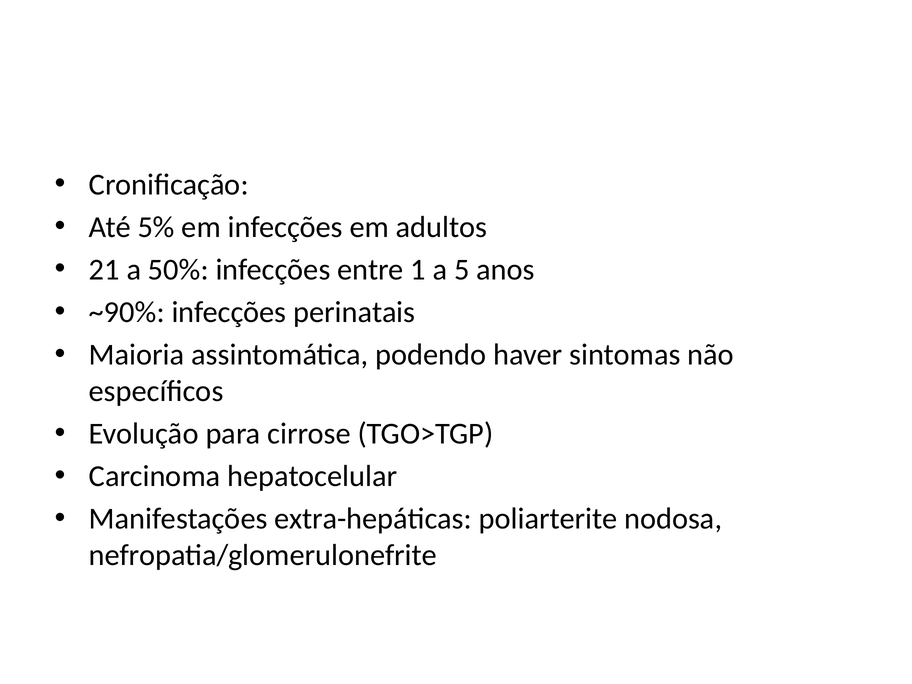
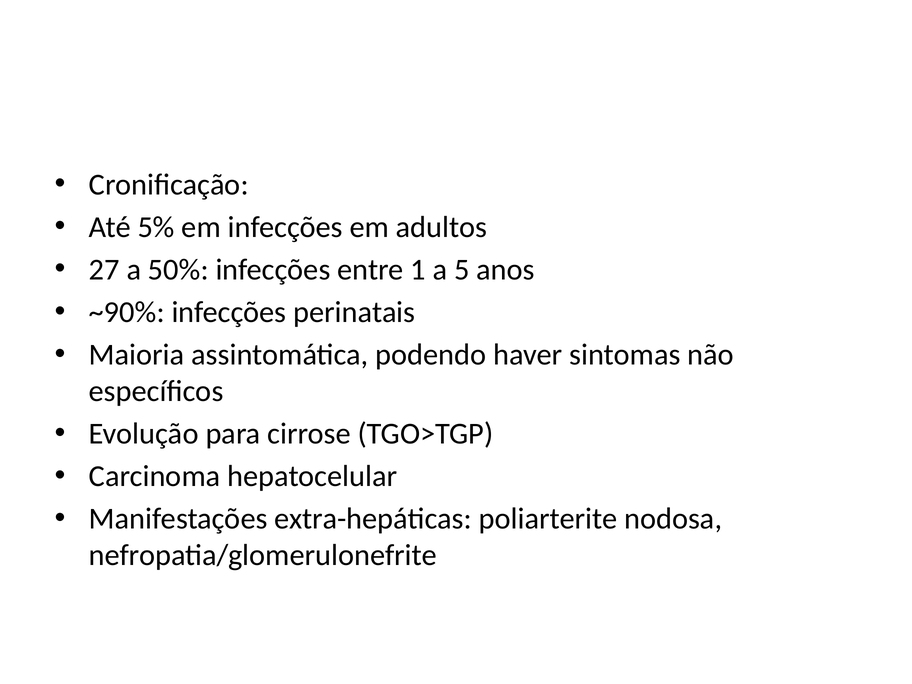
21: 21 -> 27 (104, 270)
